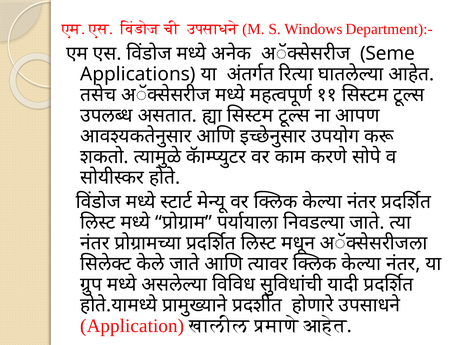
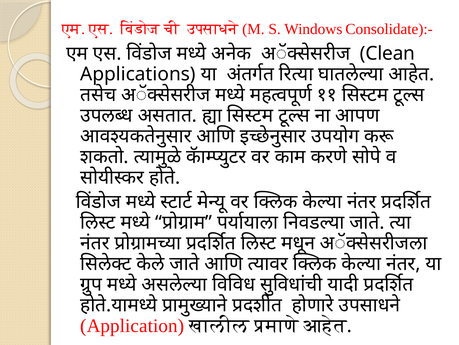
Department):-: Department):- -> Consolidate):- (389, 29)
Seme: Seme -> Clean (387, 53)
